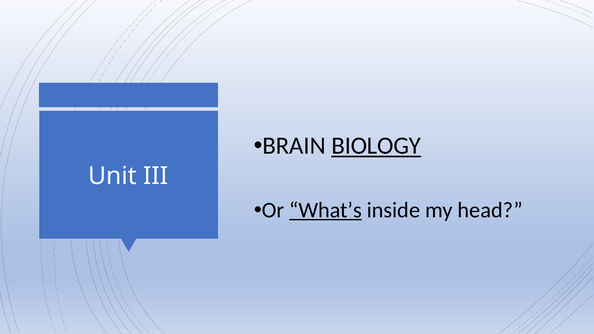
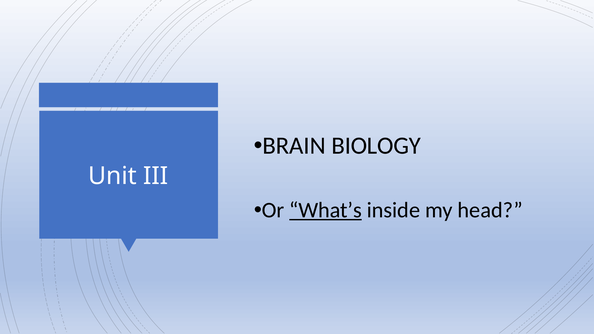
BIOLOGY underline: present -> none (376, 146)
